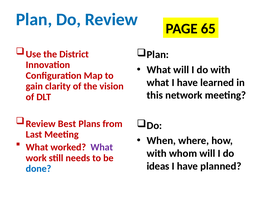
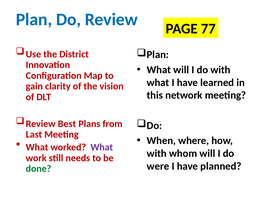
65: 65 -> 77 (208, 29)
ideas: ideas -> were (158, 166)
done colour: blue -> green (38, 169)
